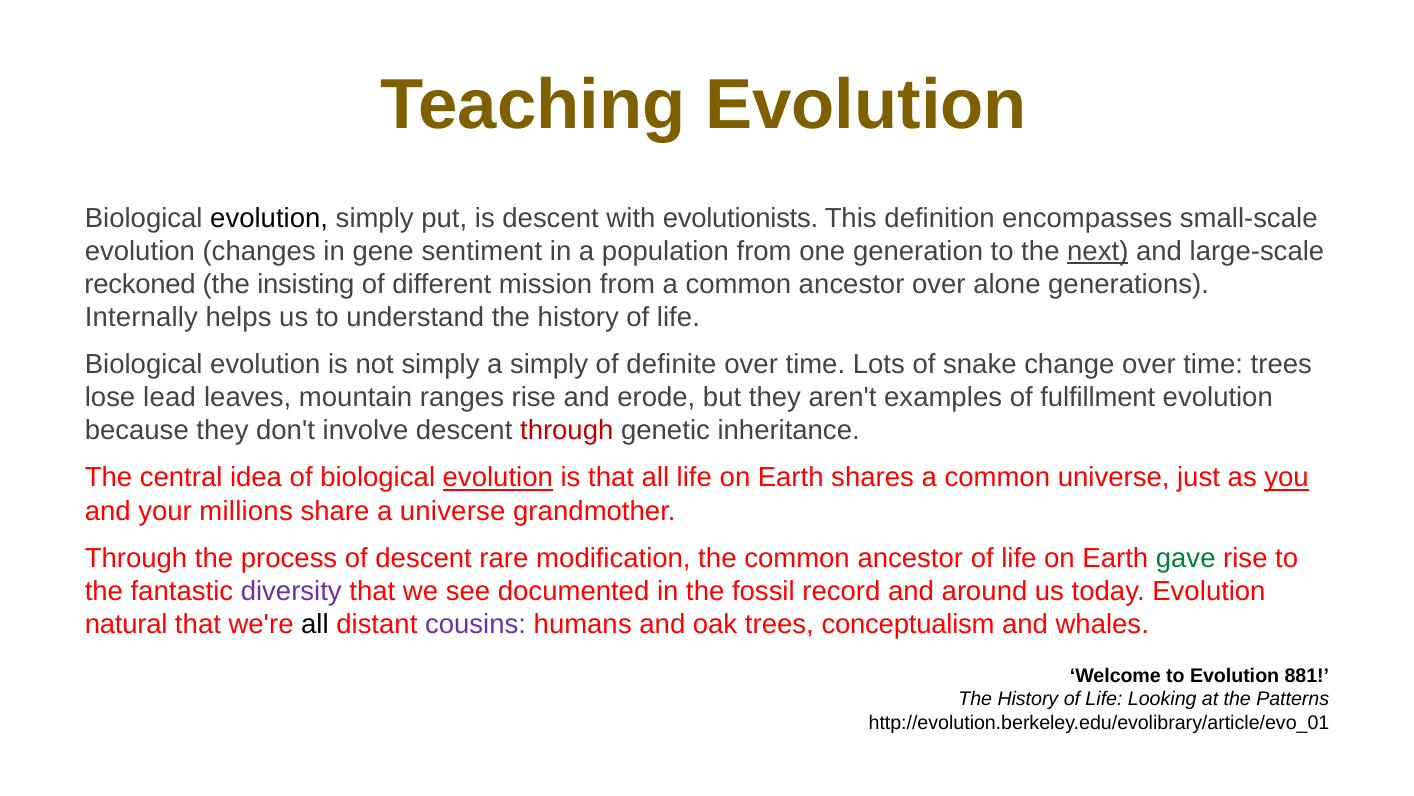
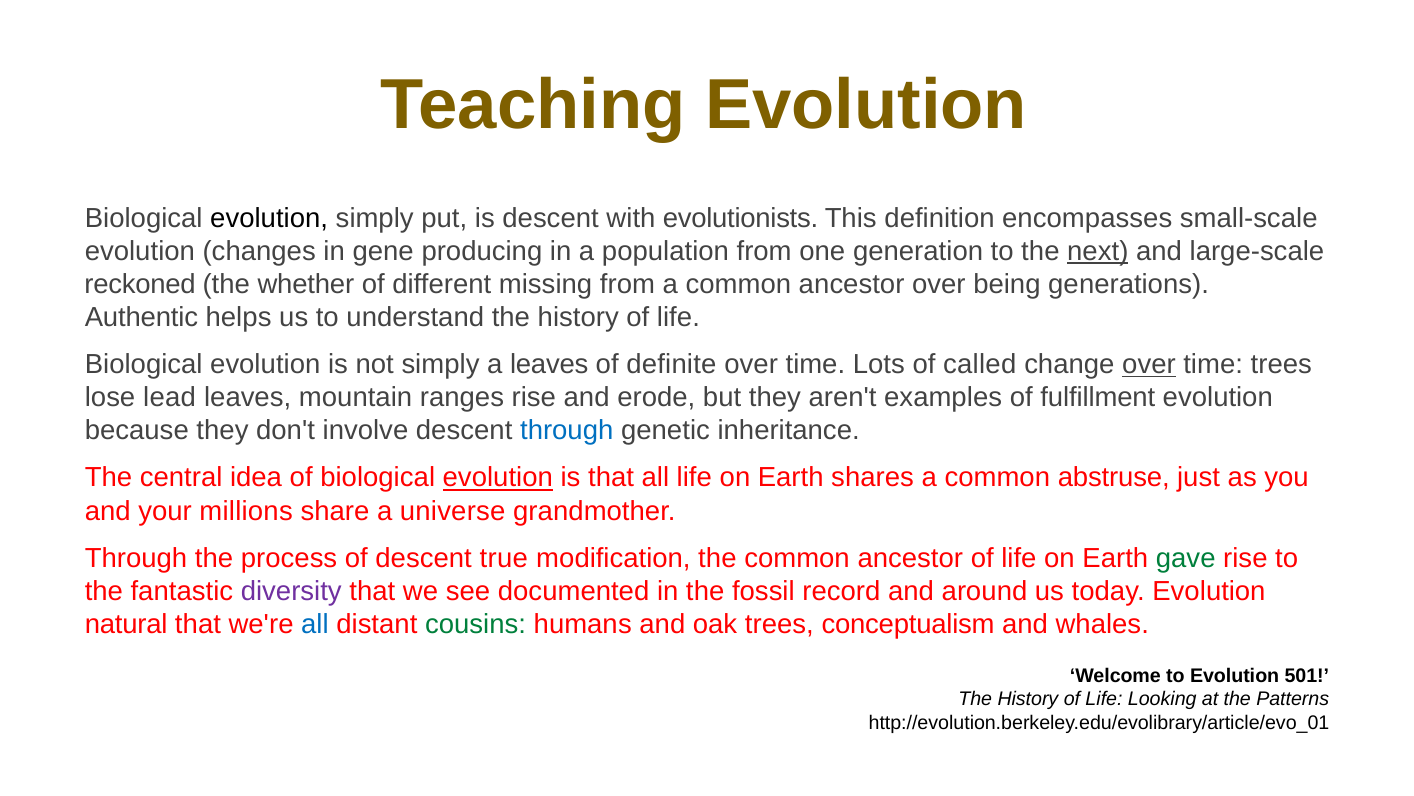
sentiment: sentiment -> producing (482, 251)
insisting: insisting -> whether (306, 284)
mission: mission -> missing (546, 284)
alone: alone -> being (1007, 284)
Internally: Internally -> Authentic (141, 317)
a simply: simply -> leaves (549, 364)
snake: snake -> called (980, 364)
over underline: none -> present (1149, 364)
through colour: red -> blue (567, 430)
common universe: universe -> abstruse (1114, 478)
you underline: present -> none (1287, 478)
rare: rare -> true (504, 558)
all colour: black -> blue (315, 624)
cousins colour: purple -> green (476, 624)
881: 881 -> 501 (1307, 675)
